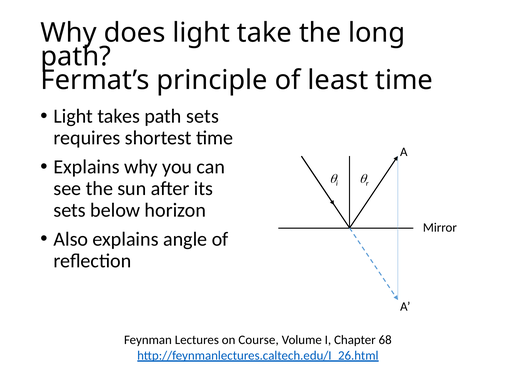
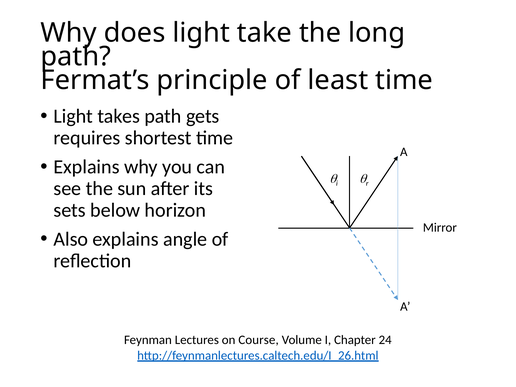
path sets: sets -> gets (203, 116)
68: 68 -> 24 (385, 340)
